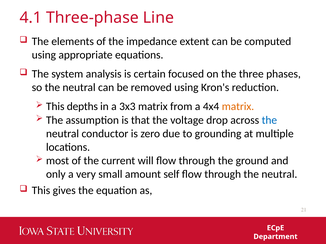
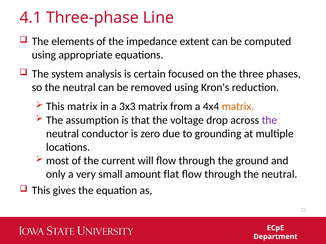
This depths: depths -> matrix (82, 107)
the colour: blue -> purple (269, 120)
self: self -> flat (171, 175)
